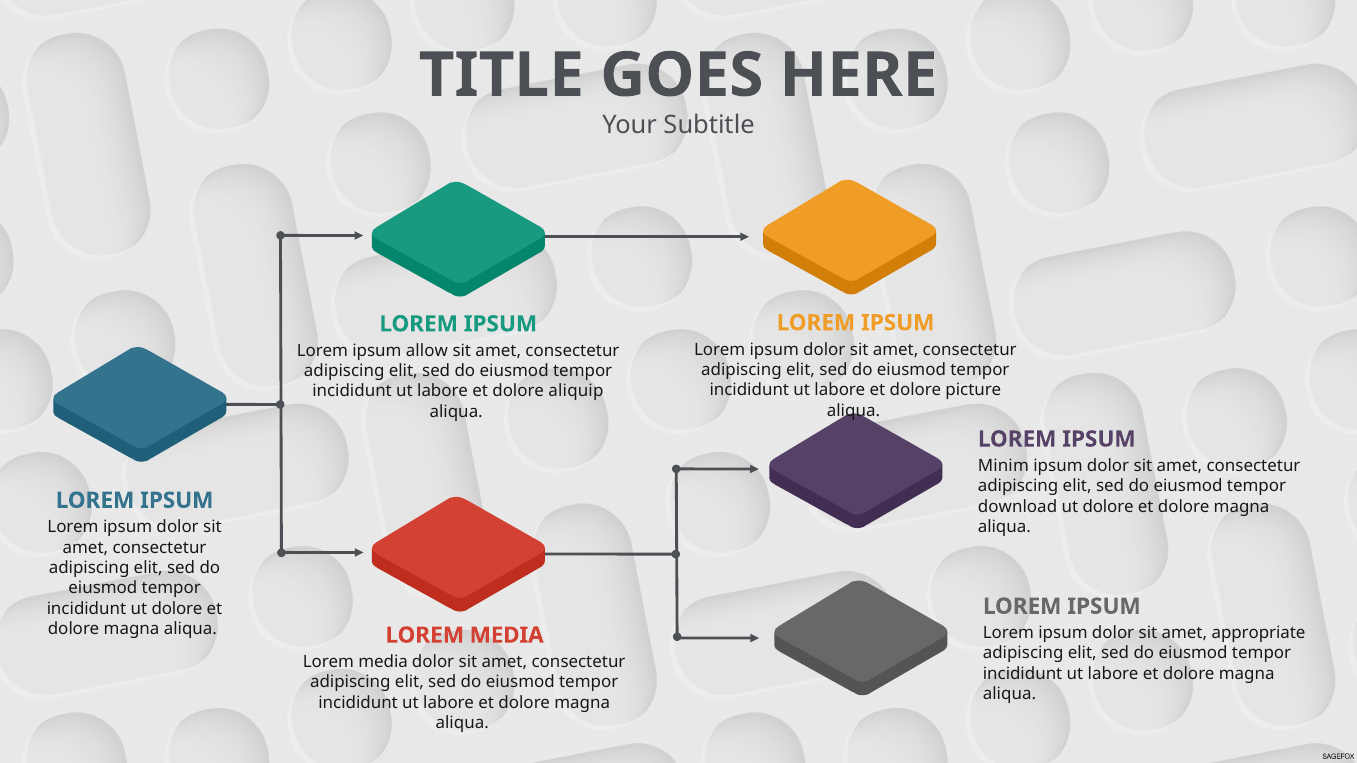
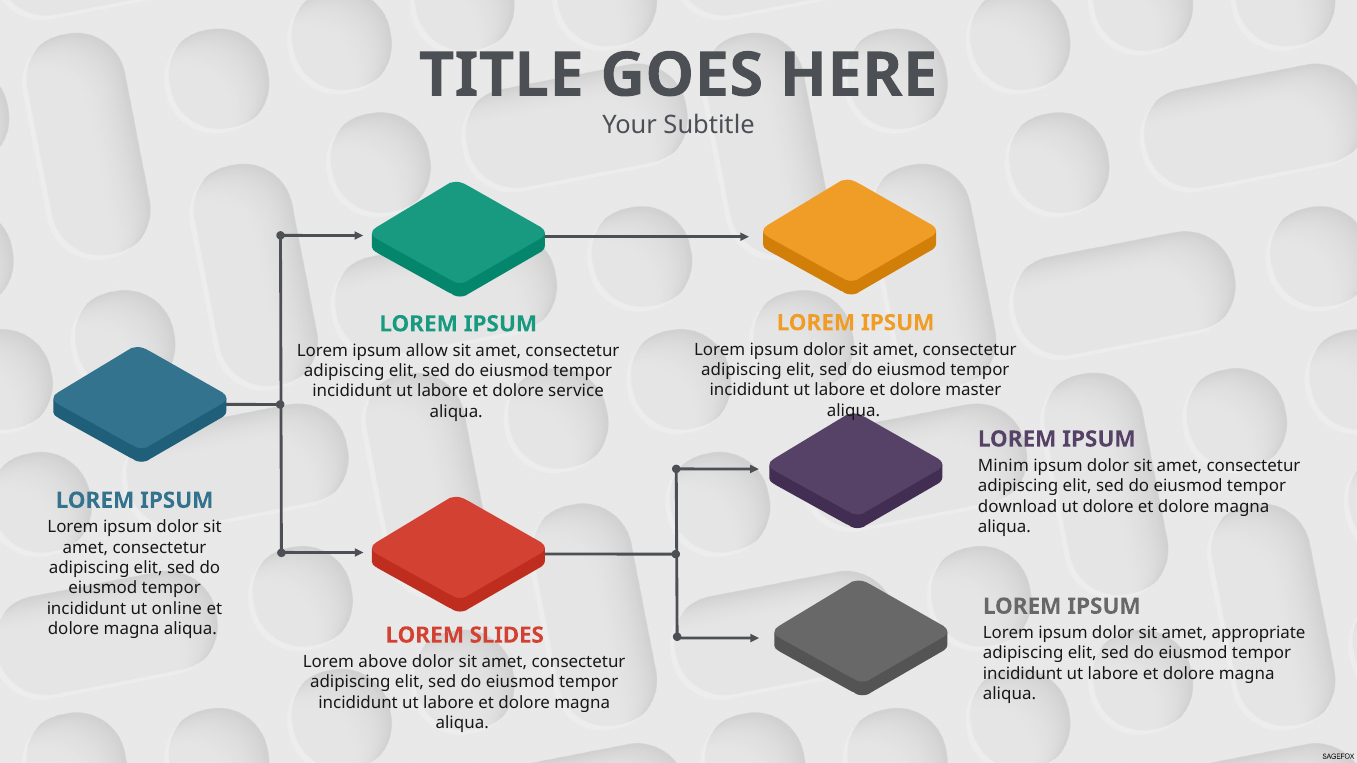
picture: picture -> master (973, 390)
aliquip: aliquip -> service (576, 392)
incididunt ut dolore: dolore -> online (177, 609)
MEDIA: MEDIA -> SLIDES (507, 635)
media: media -> above (383, 662)
